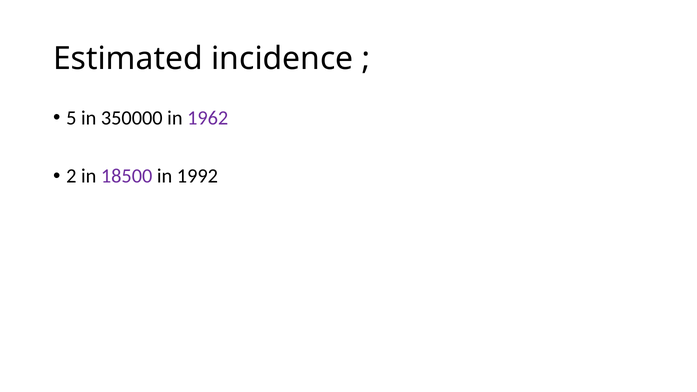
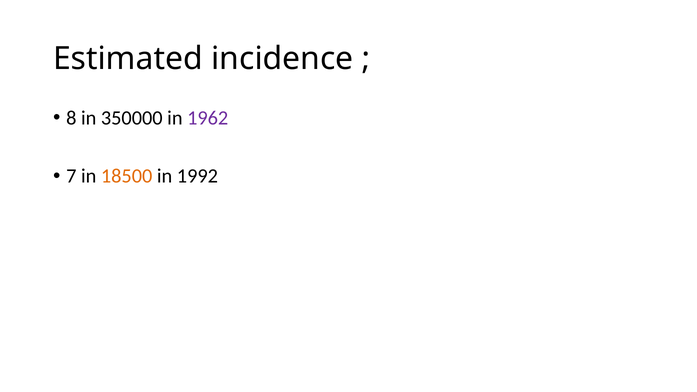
5: 5 -> 8 (71, 118)
2: 2 -> 7 (71, 176)
18500 colour: purple -> orange (127, 176)
